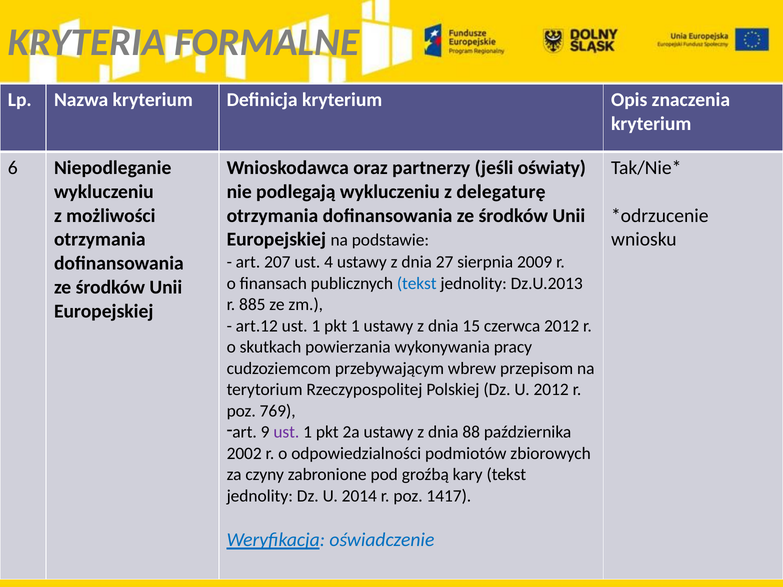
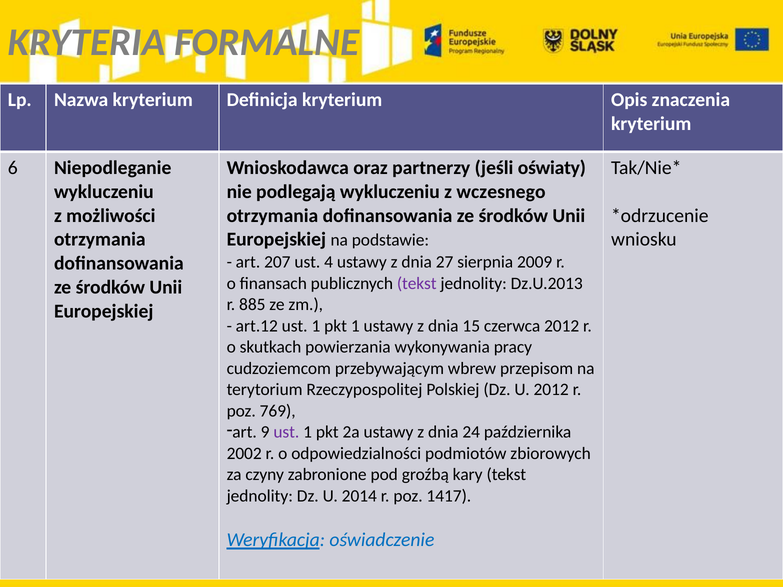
delegaturę: delegaturę -> wczesnego (501, 192)
tekst colour: blue -> purple (417, 283)
88: 88 -> 24 (471, 432)
